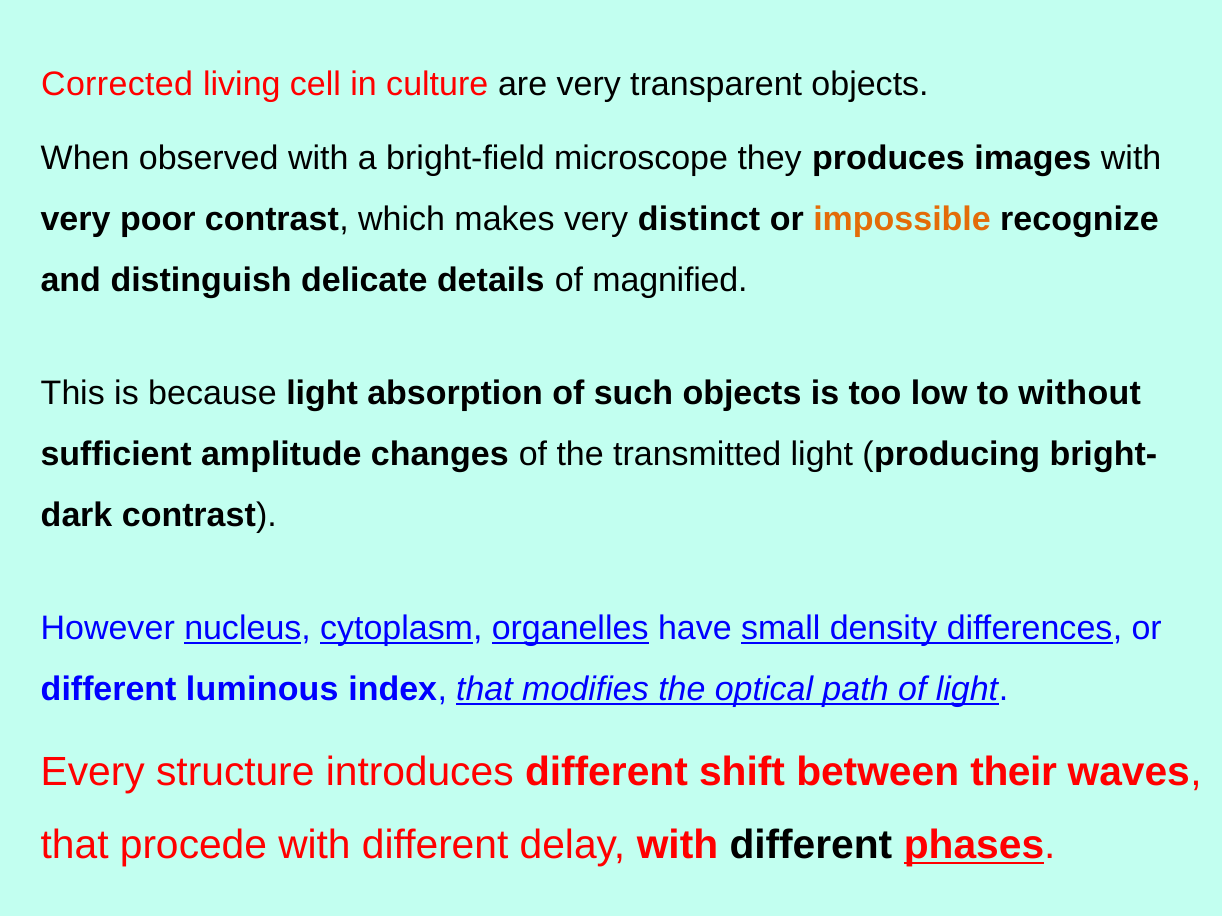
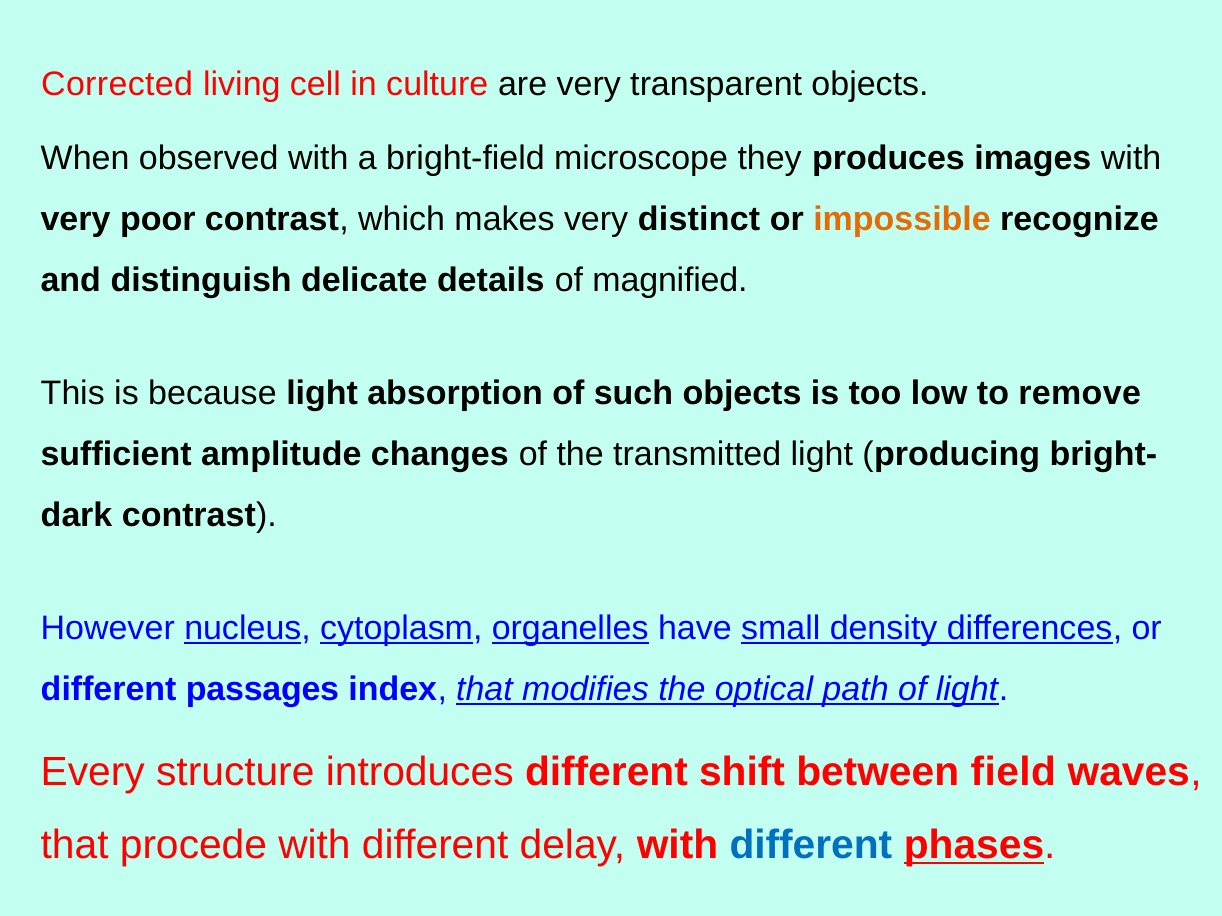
without: without -> remove (1080, 393)
luminous: luminous -> passages (263, 689)
their: their -> field (1013, 773)
different colour: black -> blue (811, 846)
